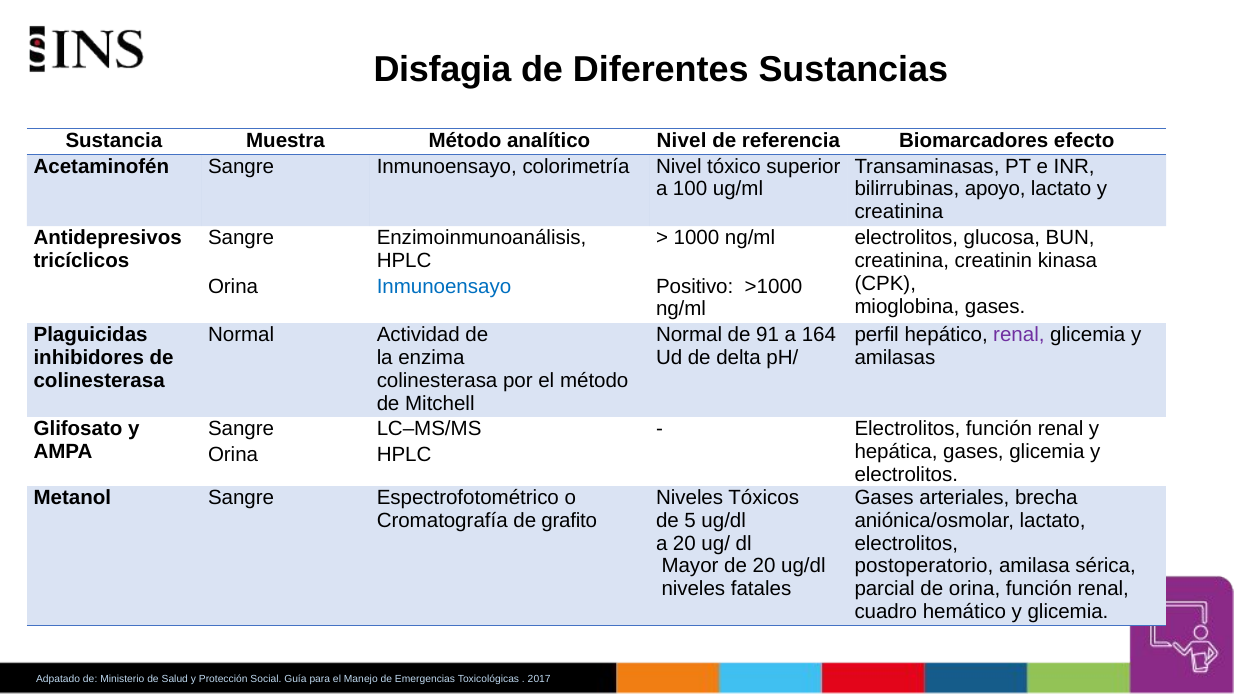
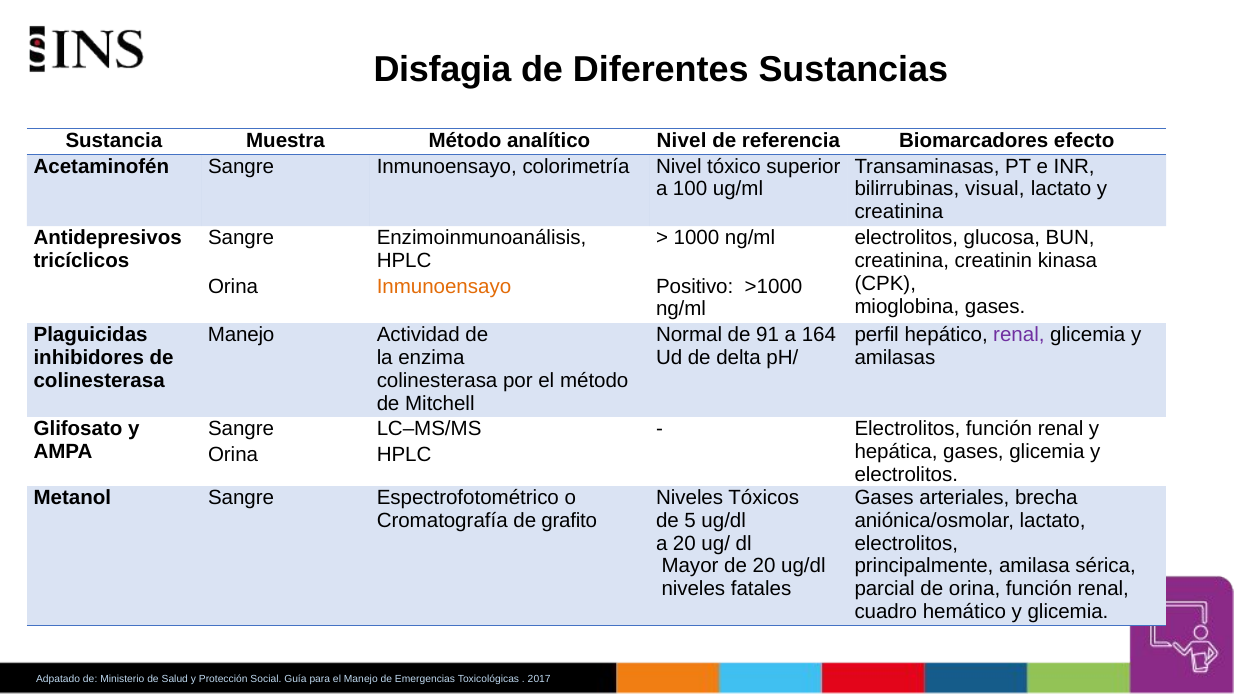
apoyo: apoyo -> visual (995, 189)
Inmunoensayo colour: blue -> orange (444, 286)
Normal: Normal -> Manejo (241, 335)
postoperatorio: postoperatorio -> principalmente (924, 566)
